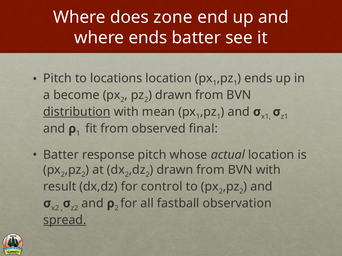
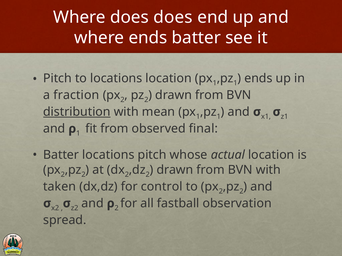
does zone: zone -> does (173, 17)
become: become -> fraction (76, 95)
Batter response: response -> locations (108, 155)
result: result -> taken (60, 187)
spread underline: present -> none (65, 221)
